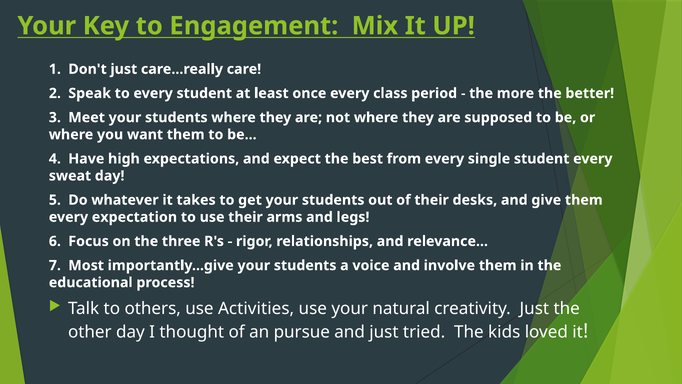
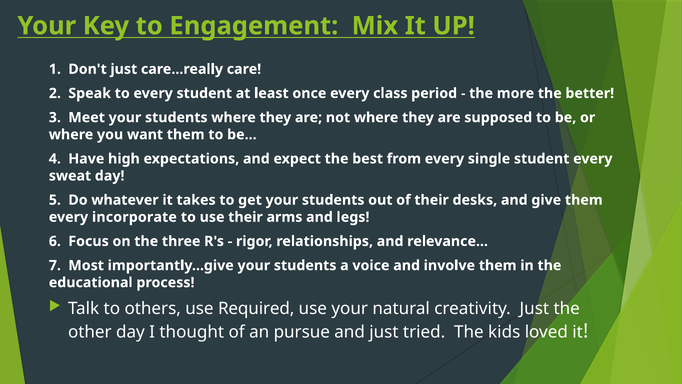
expectation: expectation -> incorporate (134, 217)
Activities: Activities -> Required (256, 308)
